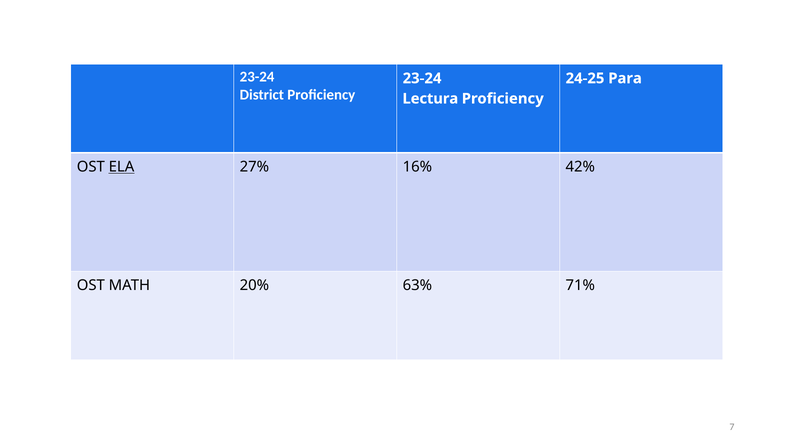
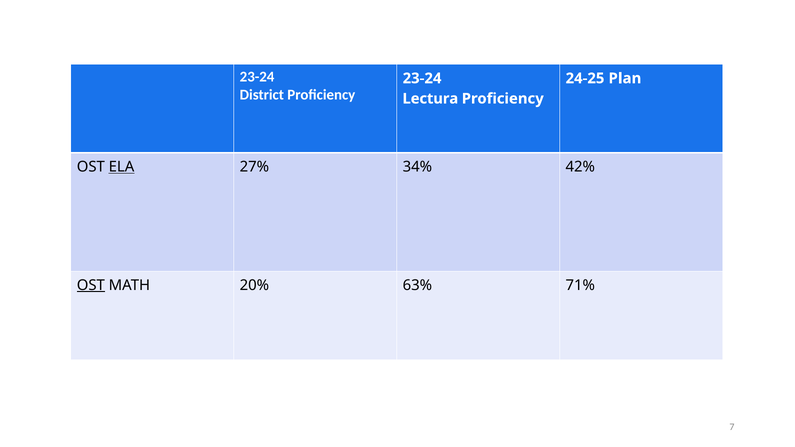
Para: Para -> Plan (625, 78)
16%: 16% -> 34% (417, 167)
OST underline: none -> present (91, 285)
